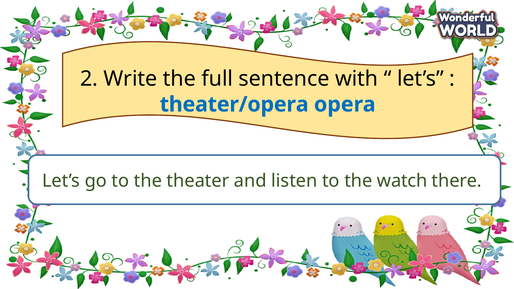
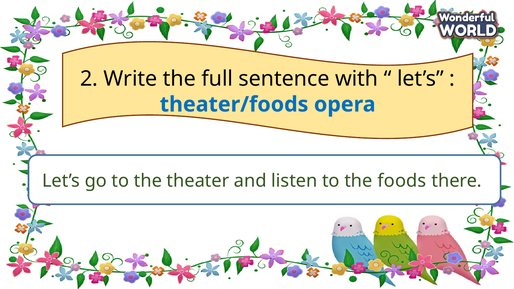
theater/opera: theater/opera -> theater/foods (234, 104)
watch: watch -> foods (402, 181)
